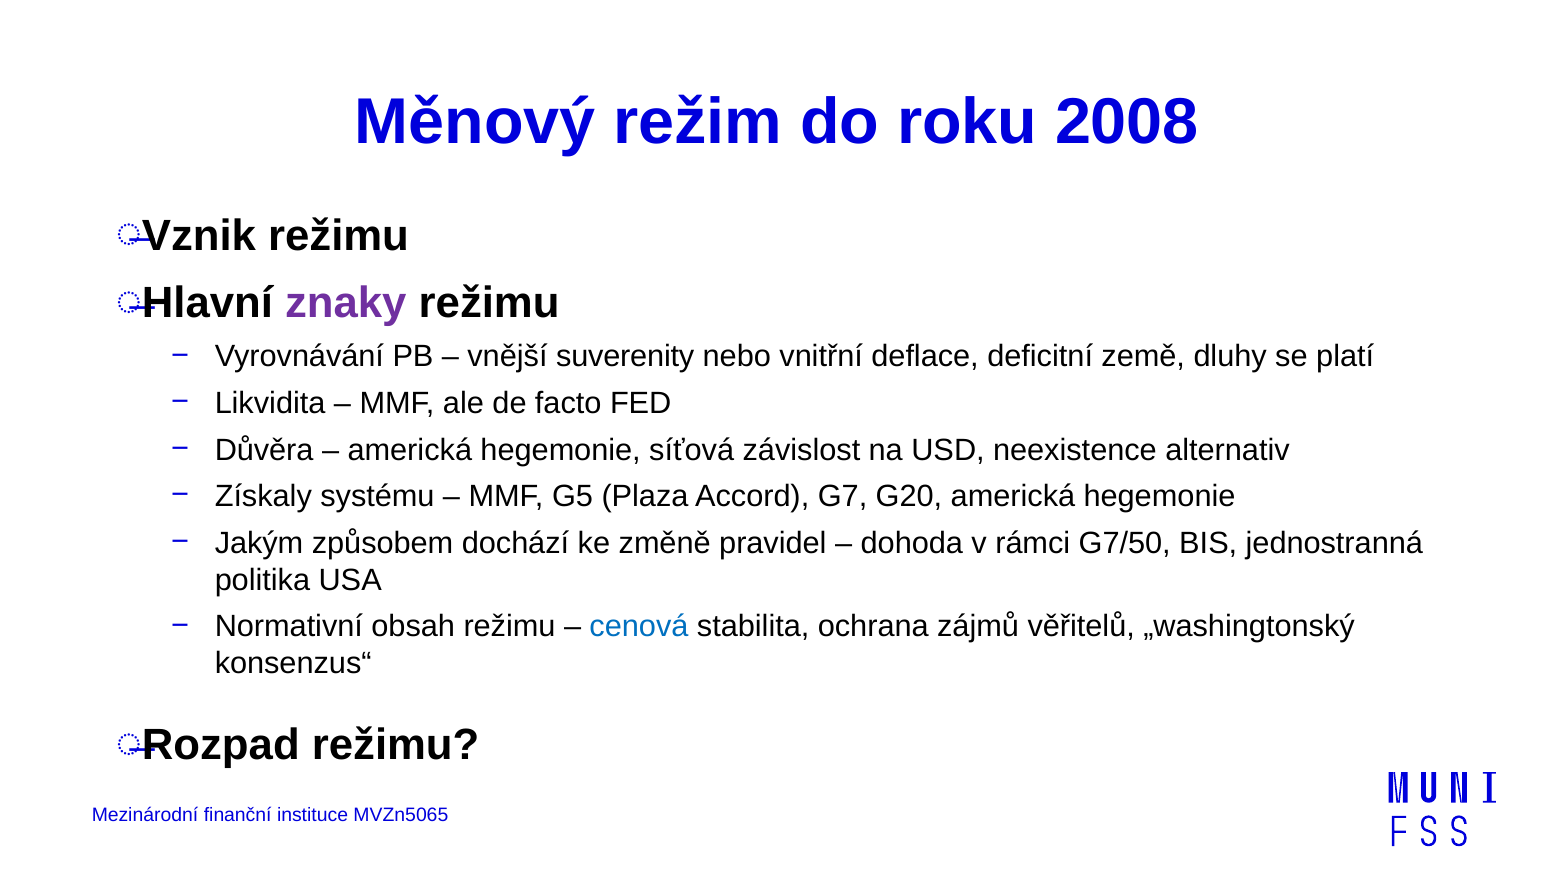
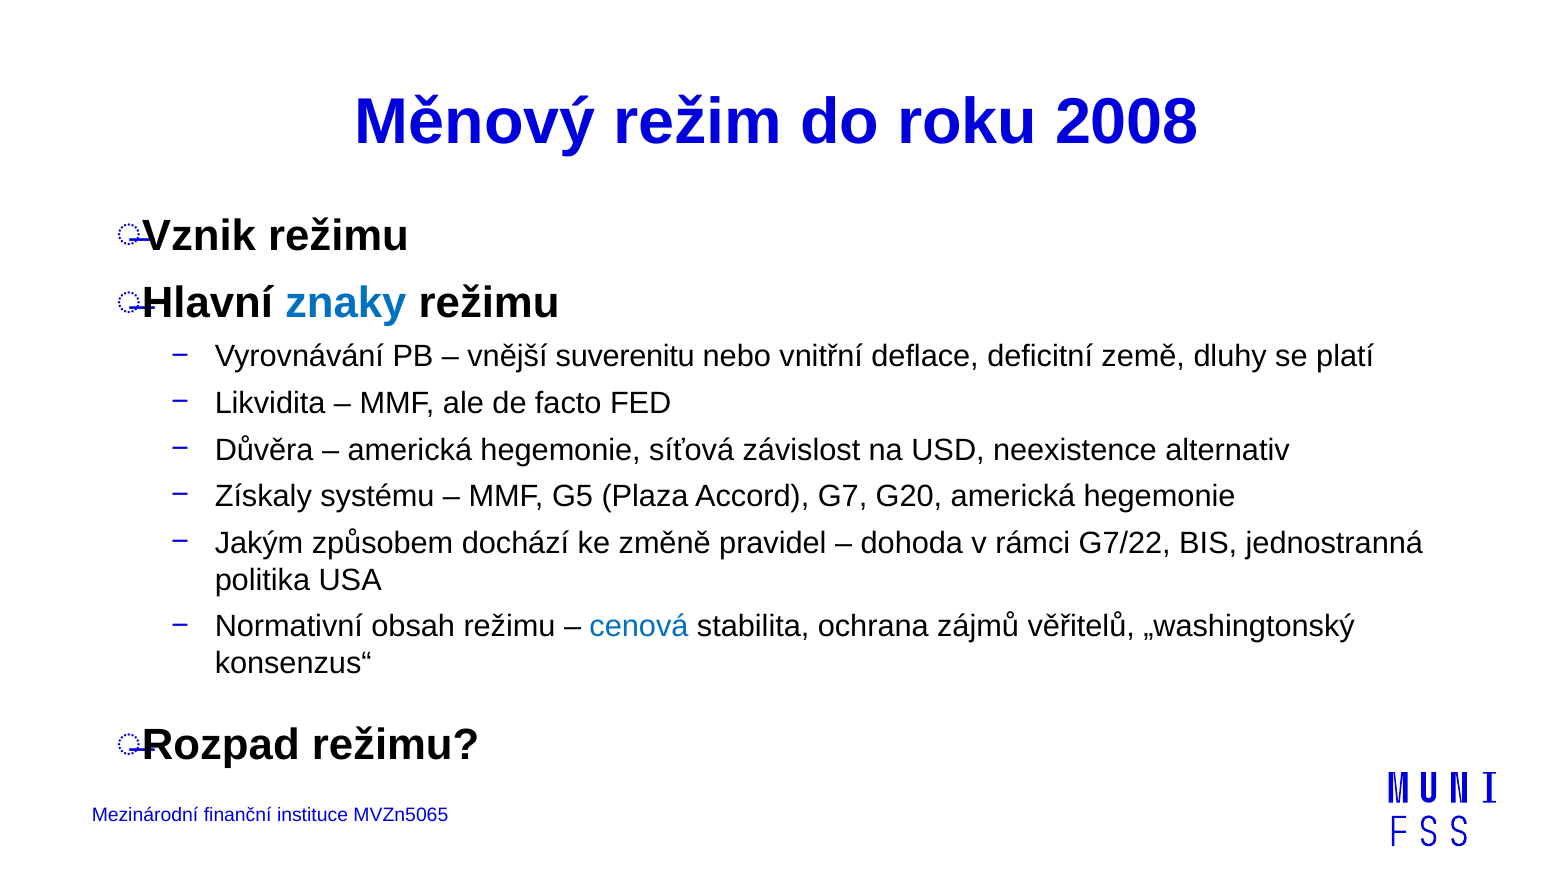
znaky colour: purple -> blue (346, 303)
suverenity: suverenity -> suverenitu (625, 357)
G7/50: G7/50 -> G7/22 (1125, 543)
